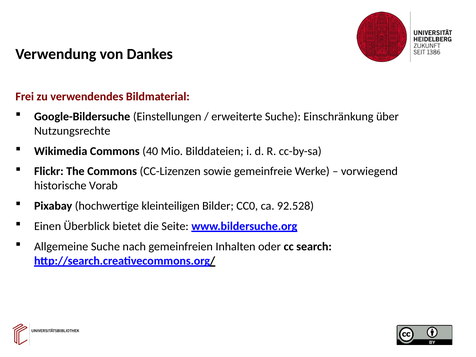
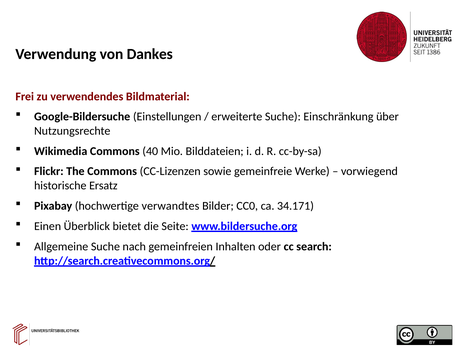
Vorab: Vorab -> Ersatz (103, 186)
kleinteiligen: kleinteiligen -> verwandtes (170, 206)
92.528: 92.528 -> 34.171 (295, 206)
